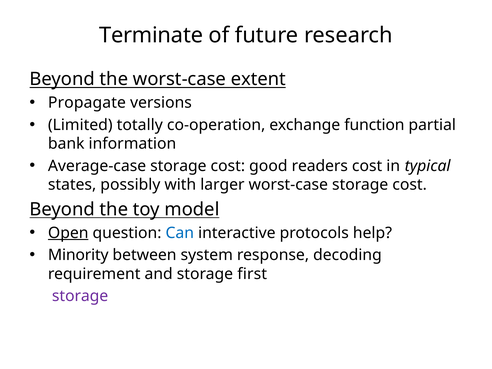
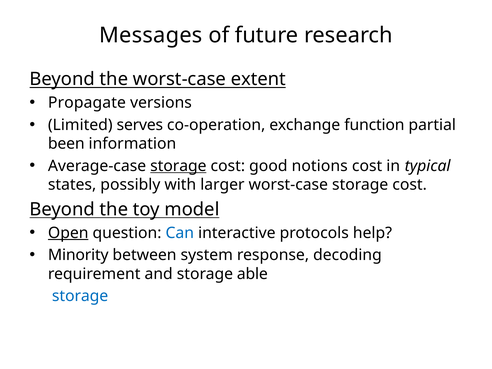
Terminate: Terminate -> Messages (151, 35)
totally: totally -> serves (140, 125)
bank: bank -> been (66, 144)
storage underline: none -> present (178, 166)
readers: readers -> notions (320, 166)
first: first -> able (252, 274)
storage colour: purple -> blue (80, 296)
